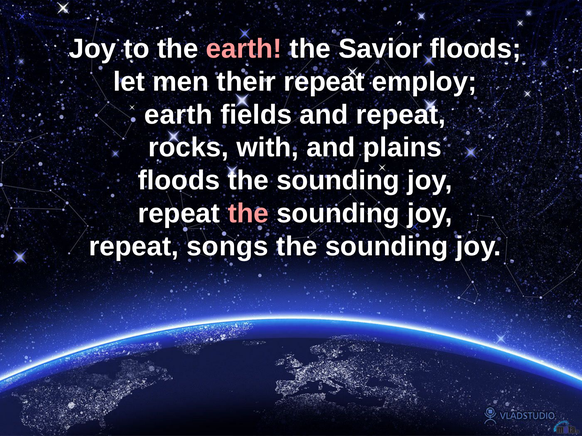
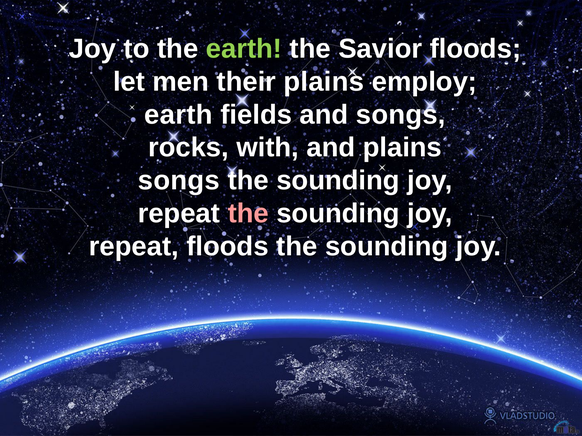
earth colour: pink -> light green (244, 49)
their repeat: repeat -> plains (324, 82)
and repeat: repeat -> songs (401, 115)
floods: floods -> songs (179, 181)
repeat songs: songs -> floods (228, 247)
